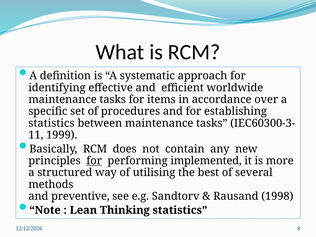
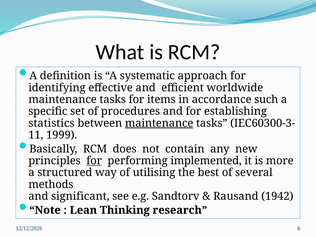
over: over -> such (266, 99)
maintenance underline: none -> present (159, 123)
preventive: preventive -> significant (80, 196)
1998: 1998 -> 1942 (277, 196)
Thinking statistics: statistics -> research (180, 210)
